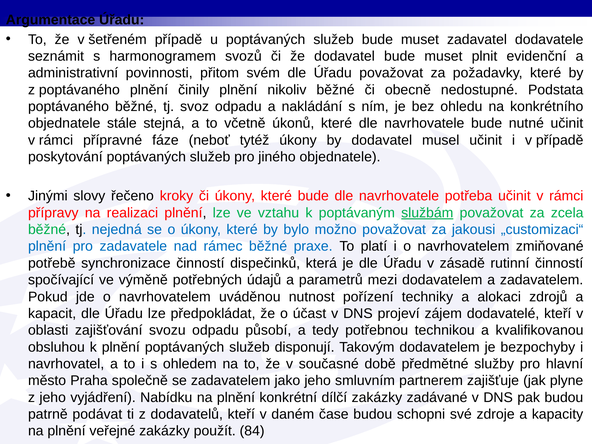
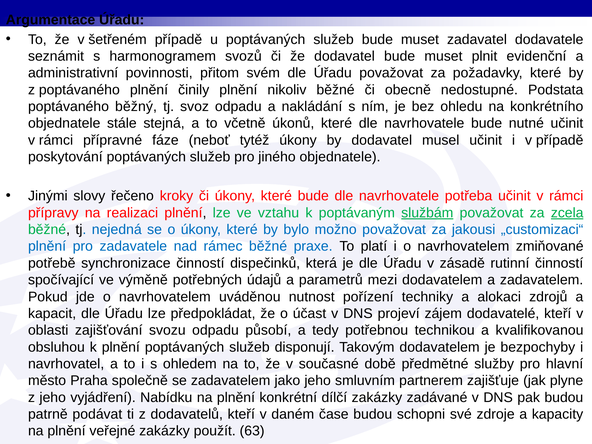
poptávaného běžné: běžné -> běžný (136, 107)
zcela underline: none -> present (567, 213)
84: 84 -> 63 (252, 431)
